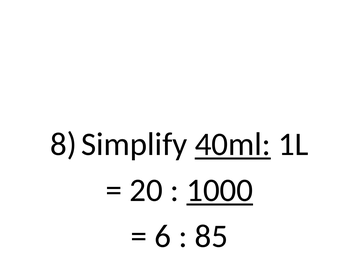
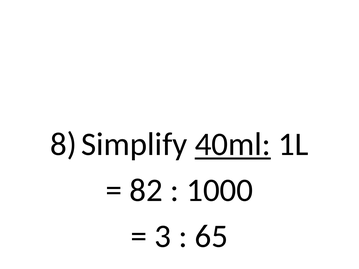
20: 20 -> 82 (146, 191)
1000 underline: present -> none (220, 191)
6: 6 -> 3 (163, 237)
85: 85 -> 65 (211, 237)
